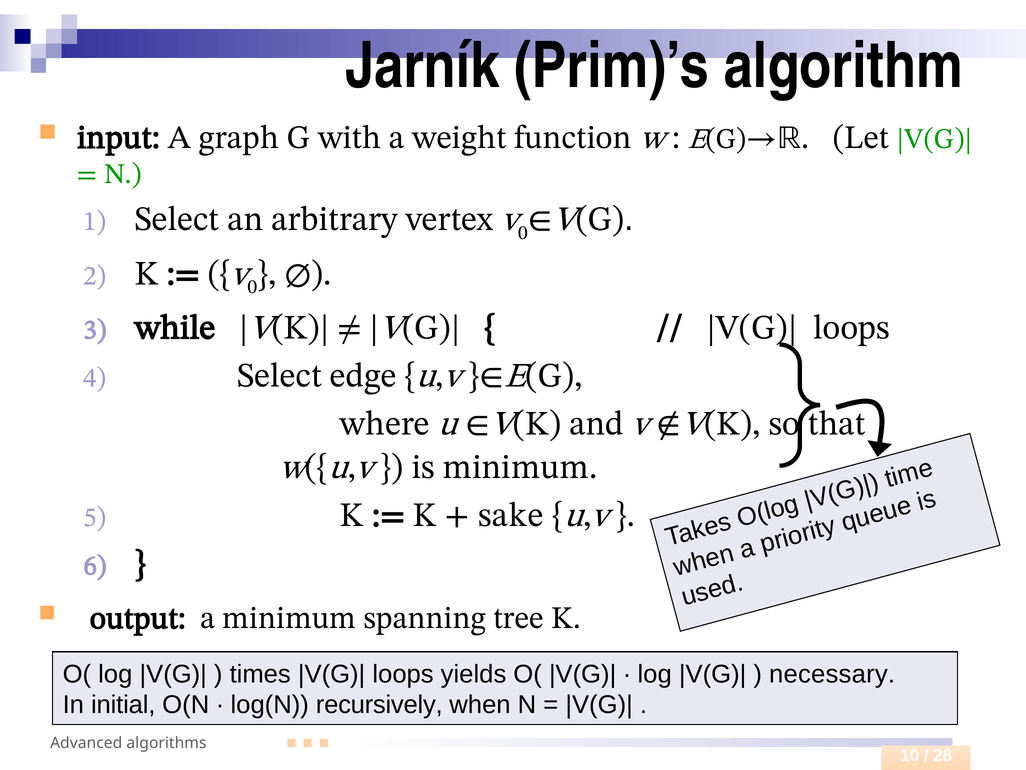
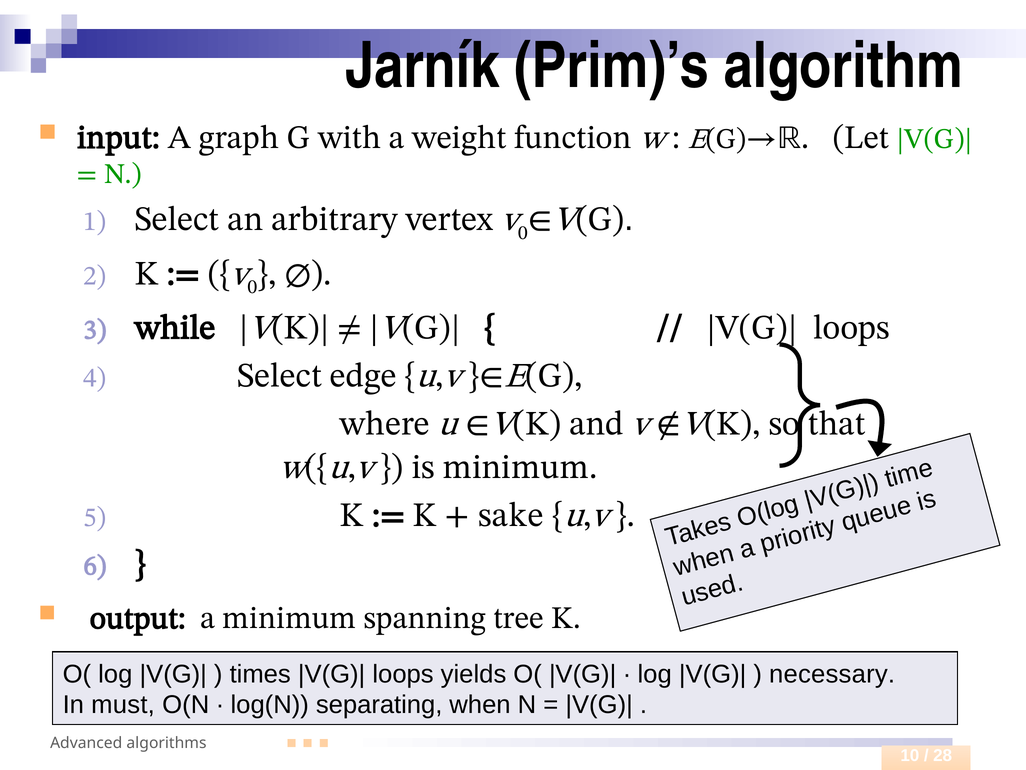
initial: initial -> must (123, 704)
recursively: recursively -> separating (379, 704)
